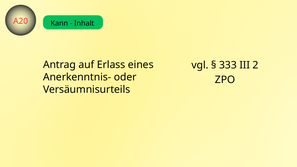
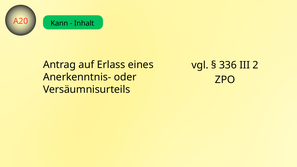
333: 333 -> 336 (228, 65)
